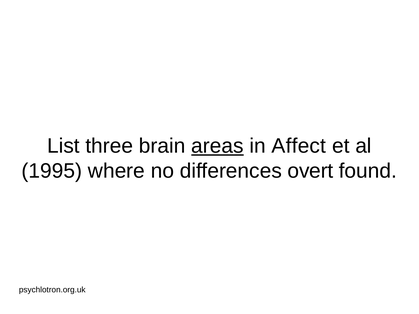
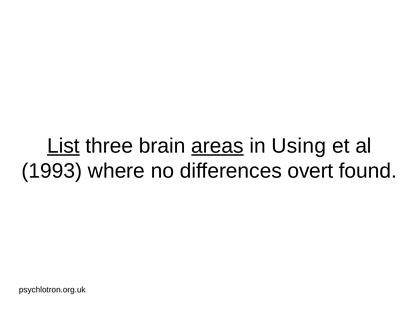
List underline: none -> present (63, 146)
Affect: Affect -> Using (299, 146)
1995: 1995 -> 1993 (52, 171)
